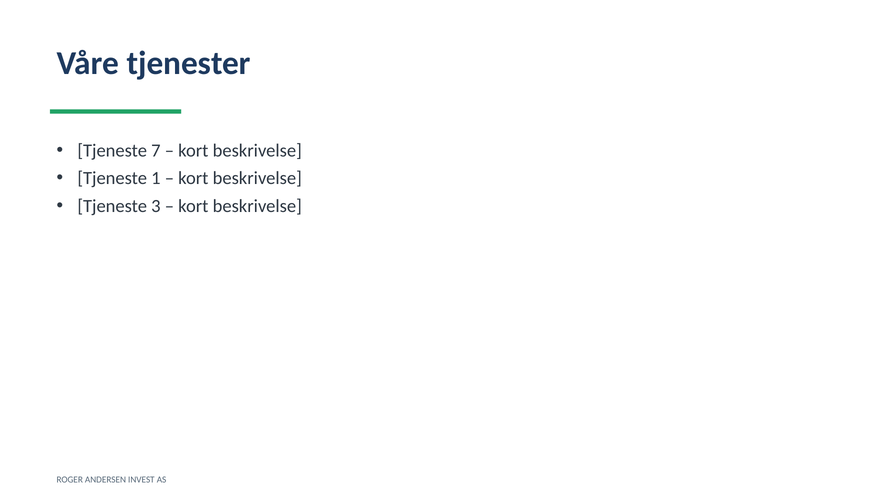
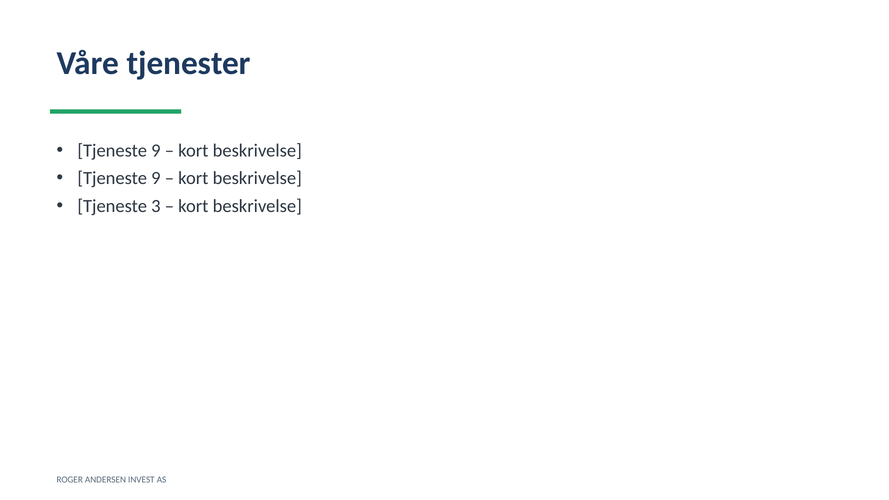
7: 7 -> 9 (156, 151)
1: 1 -> 9 (156, 178)
